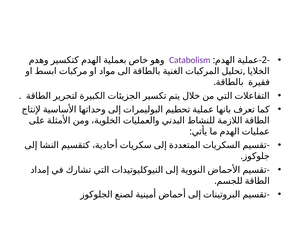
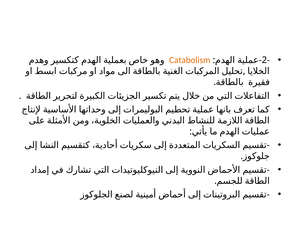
Catabolism colour: purple -> orange (190, 60)
